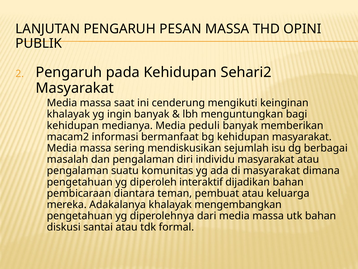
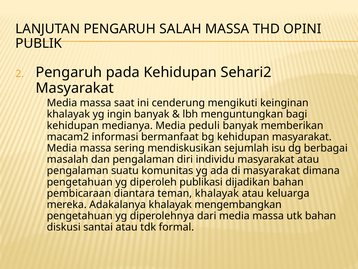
PESAN: PESAN -> SALAH (180, 29)
interaktif: interaktif -> publikasi (201, 182)
teman pembuat: pembuat -> khalayak (217, 193)
